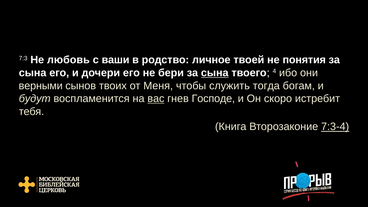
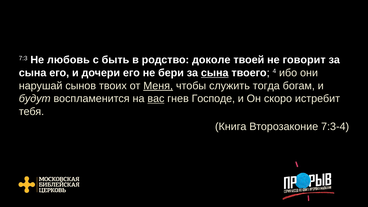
ваши: ваши -> быть (115, 60)
личное: личное -> доколе (211, 60)
понятия: понятия -> говорит (304, 60)
верными: верными -> нарушай (41, 86)
Меня underline: none -> present (158, 86)
7:3-4 underline: present -> none (335, 127)
